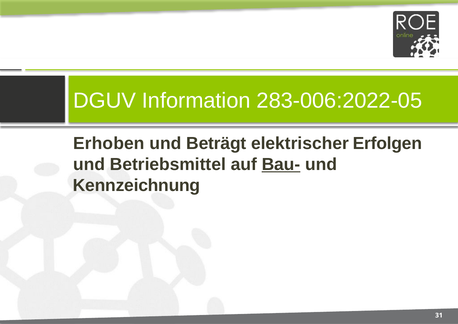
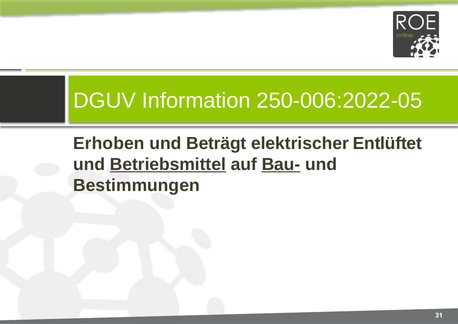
283-006:2022-05: 283-006:2022-05 -> 250-006:2022-05 (339, 100)
Erfolgen: Erfolgen -> Entlüftet (387, 143)
Betriebsmittel underline: none -> present (168, 164)
Kennzeichnung: Kennzeichnung -> Bestimmungen (136, 185)
